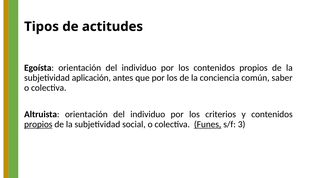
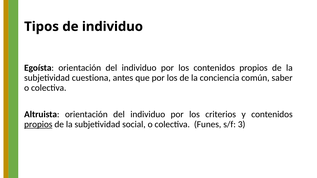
de actitudes: actitudes -> individuo (112, 27)
aplicación: aplicación -> cuestiona (91, 78)
Funes underline: present -> none (208, 125)
